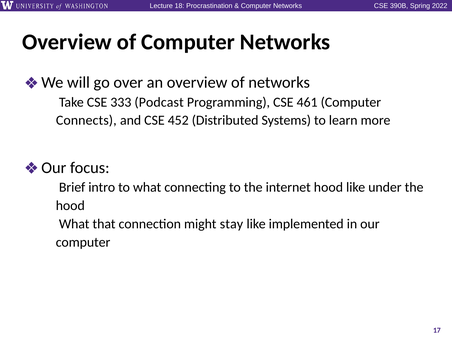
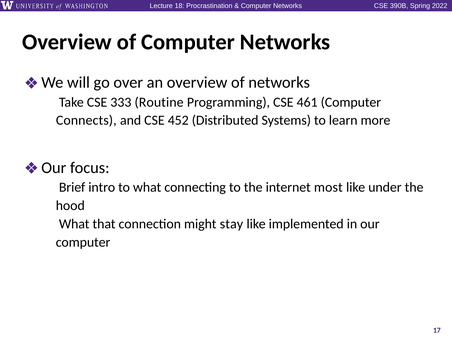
Podcast: Podcast -> Routine (159, 102)
internet hood: hood -> most (328, 187)
